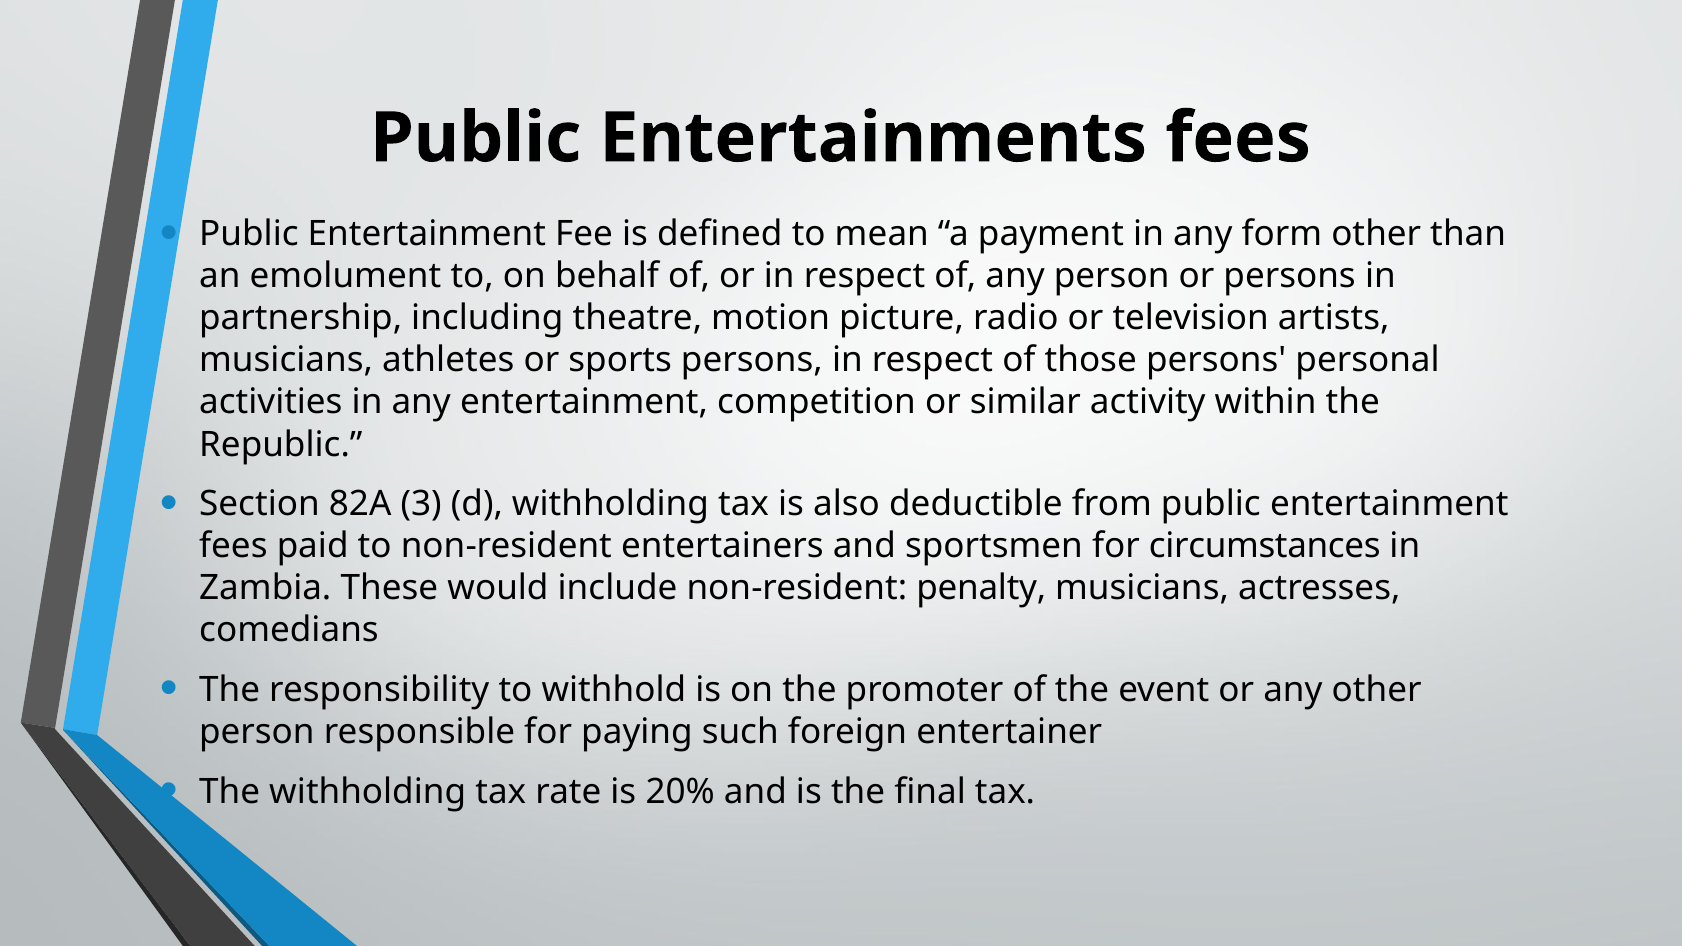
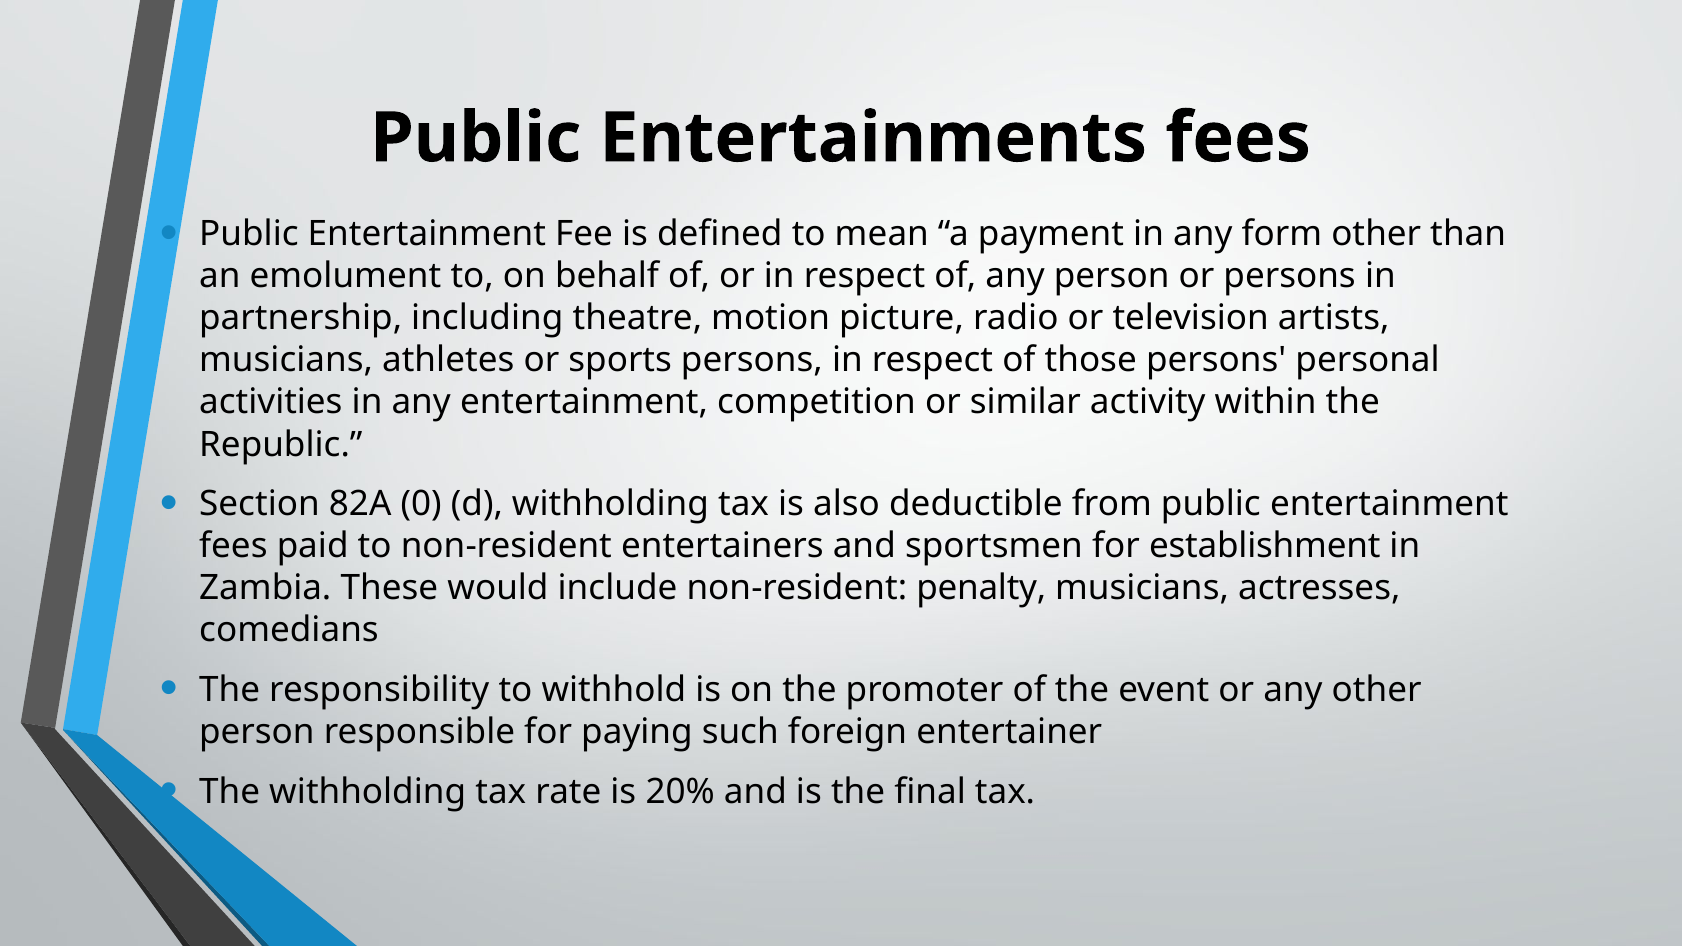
3: 3 -> 0 (421, 504)
circumstances: circumstances -> establishment (1265, 546)
